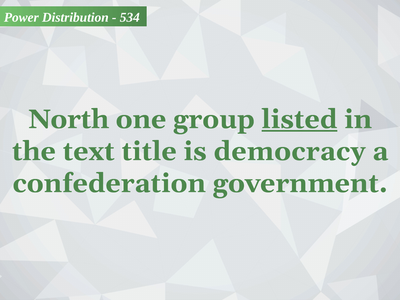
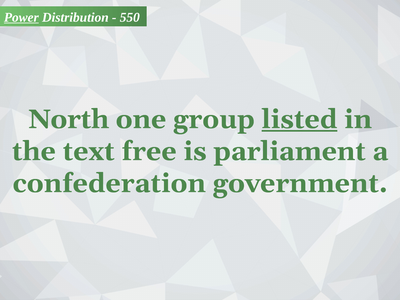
Power underline: none -> present (21, 17)
534: 534 -> 550 (130, 17)
title: title -> free (149, 151)
democracy: democracy -> parliament (290, 151)
